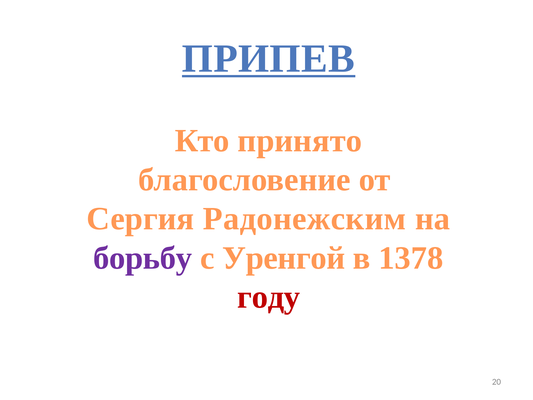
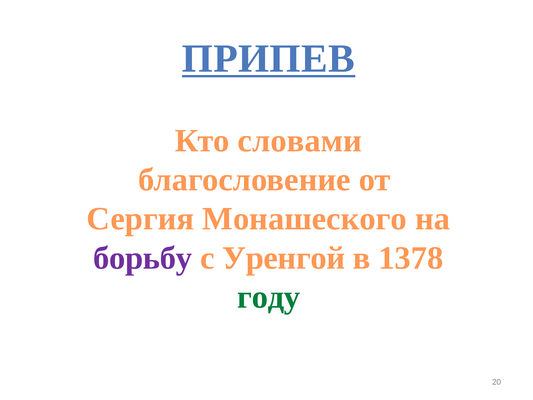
принято: принято -> словами (300, 141)
Радонежским: Радонежским -> Монашеского (305, 219)
году colour: red -> green (269, 297)
